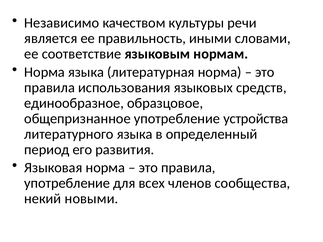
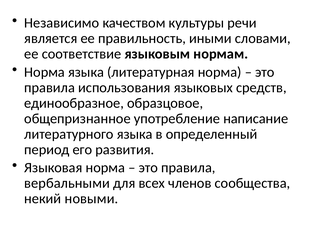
устройства: устройства -> написание (256, 119)
употребление: употребление -> вербальными (67, 183)
